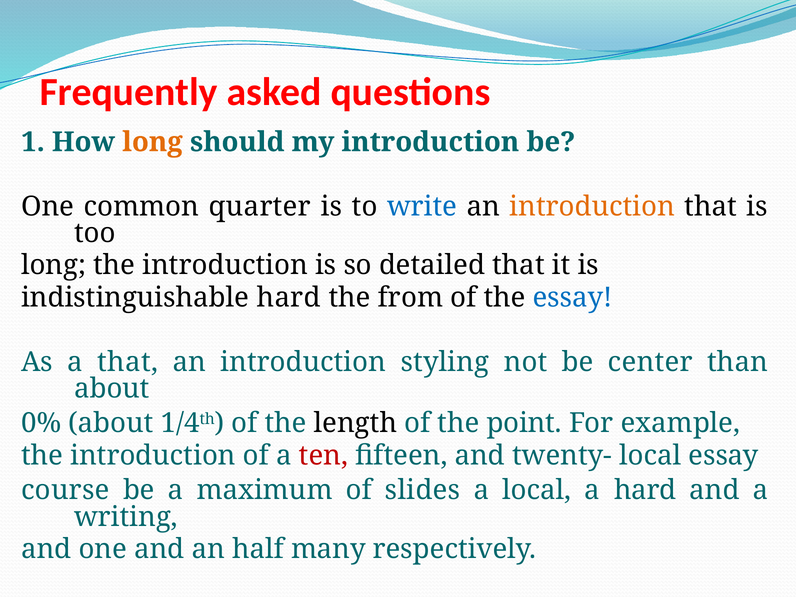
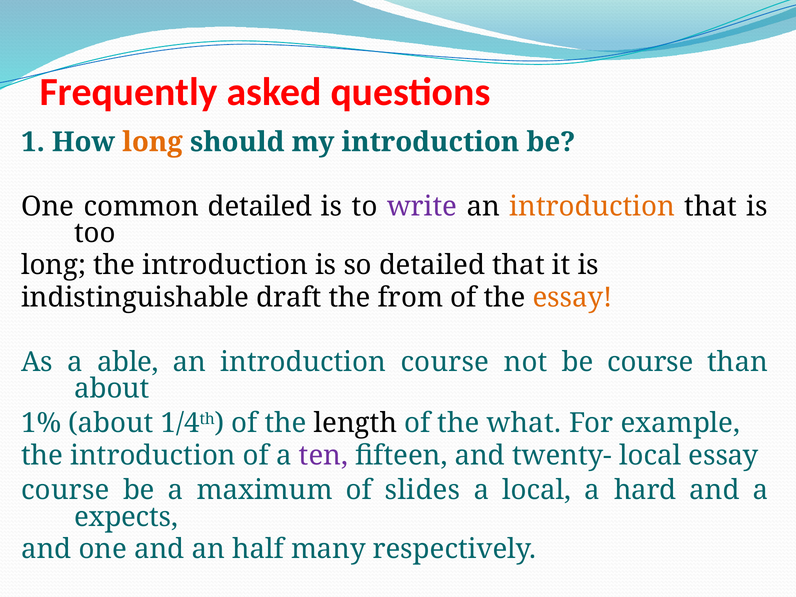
common quarter: quarter -> detailed (260, 207)
write colour: blue -> purple (422, 207)
indistinguishable hard: hard -> draft (289, 298)
essay colour: blue -> orange (572, 298)
a that: that -> able (128, 362)
introduction styling: styling -> course (445, 362)
be center: center -> course (650, 362)
0%: 0% -> 1% (41, 423)
point: point -> what (524, 423)
ten colour: red -> purple (323, 456)
writing: writing -> expects (126, 517)
